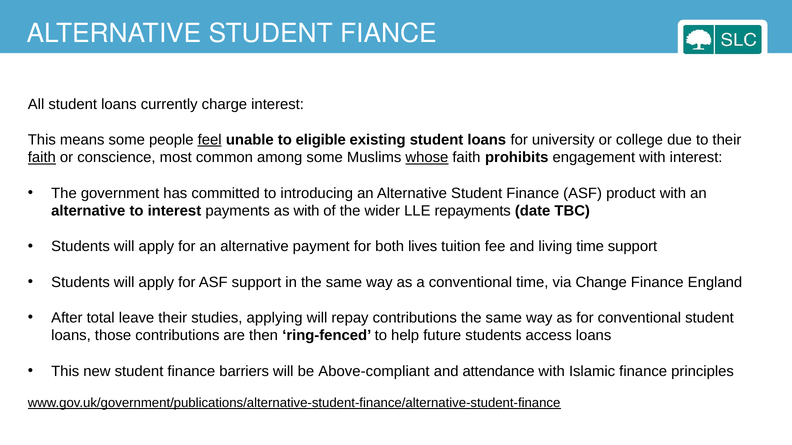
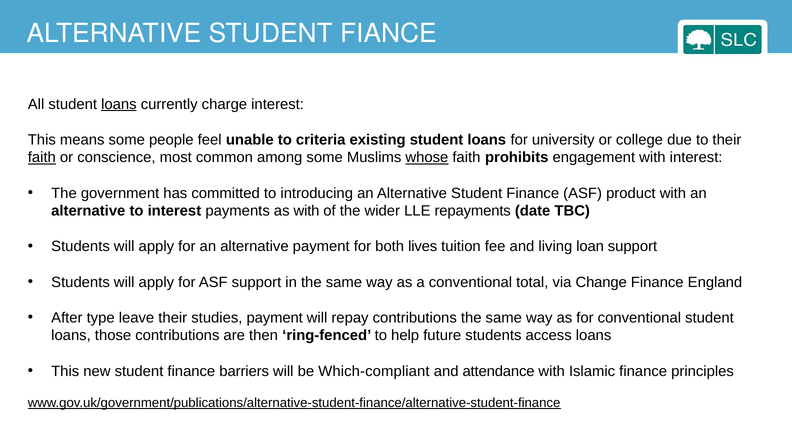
loans underline: none -> present (119, 104)
feel underline: present -> none (210, 140)
eligible: eligible -> criteria (321, 140)
living time: time -> loan (590, 247)
conventional time: time -> total (532, 282)
total: total -> type (101, 318)
studies applying: applying -> payment (275, 318)
Above-compliant: Above-compliant -> Which-compliant (374, 372)
